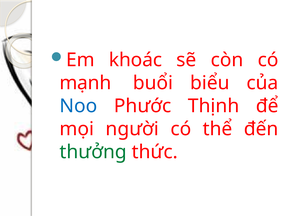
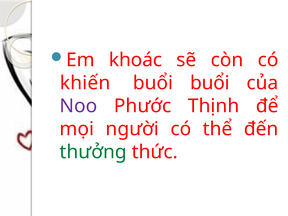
mạnh: mạnh -> khiến (85, 83)
buổi biểu: biểu -> buổi (210, 83)
Noo colour: blue -> purple (78, 106)
